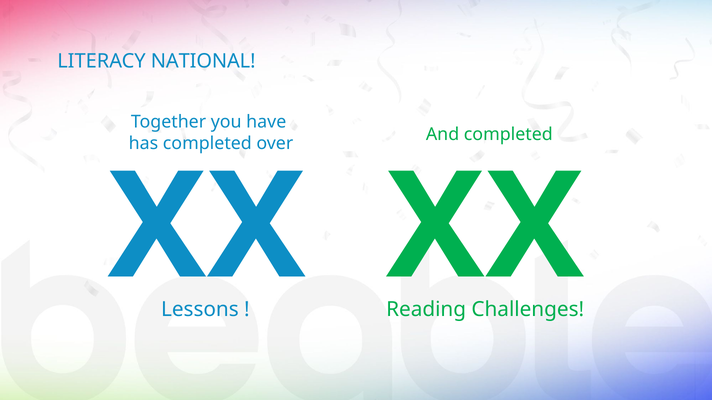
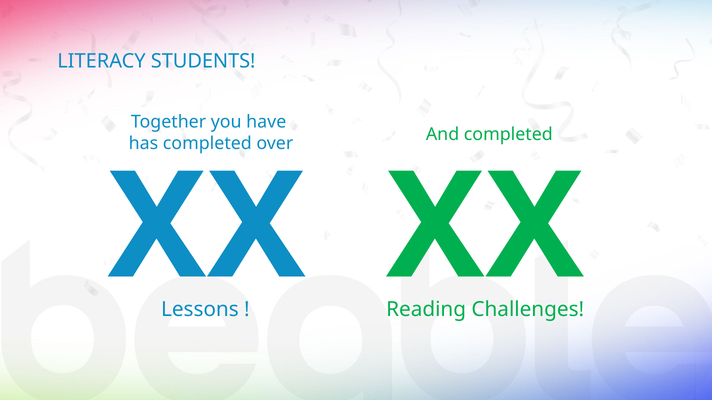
NATIONAL: NATIONAL -> STUDENTS (203, 61)
